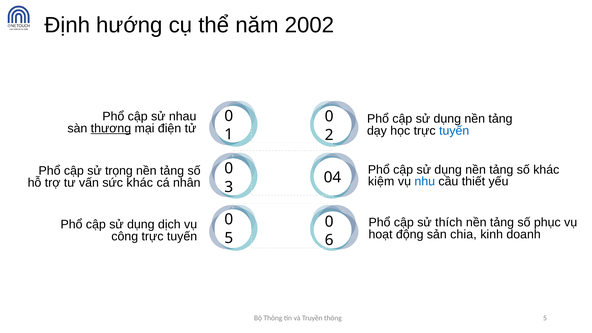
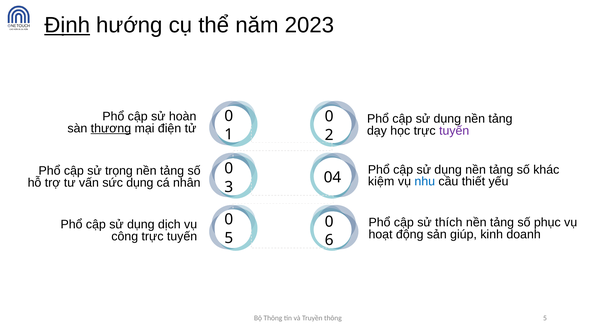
Định underline: none -> present (67, 25)
2002: 2002 -> 2023 (309, 25)
nhau: nhau -> hoàn (183, 116)
tuyến colour: blue -> purple (454, 131)
sức khác: khác -> dụng (140, 183)
chia: chia -> giúp (464, 234)
